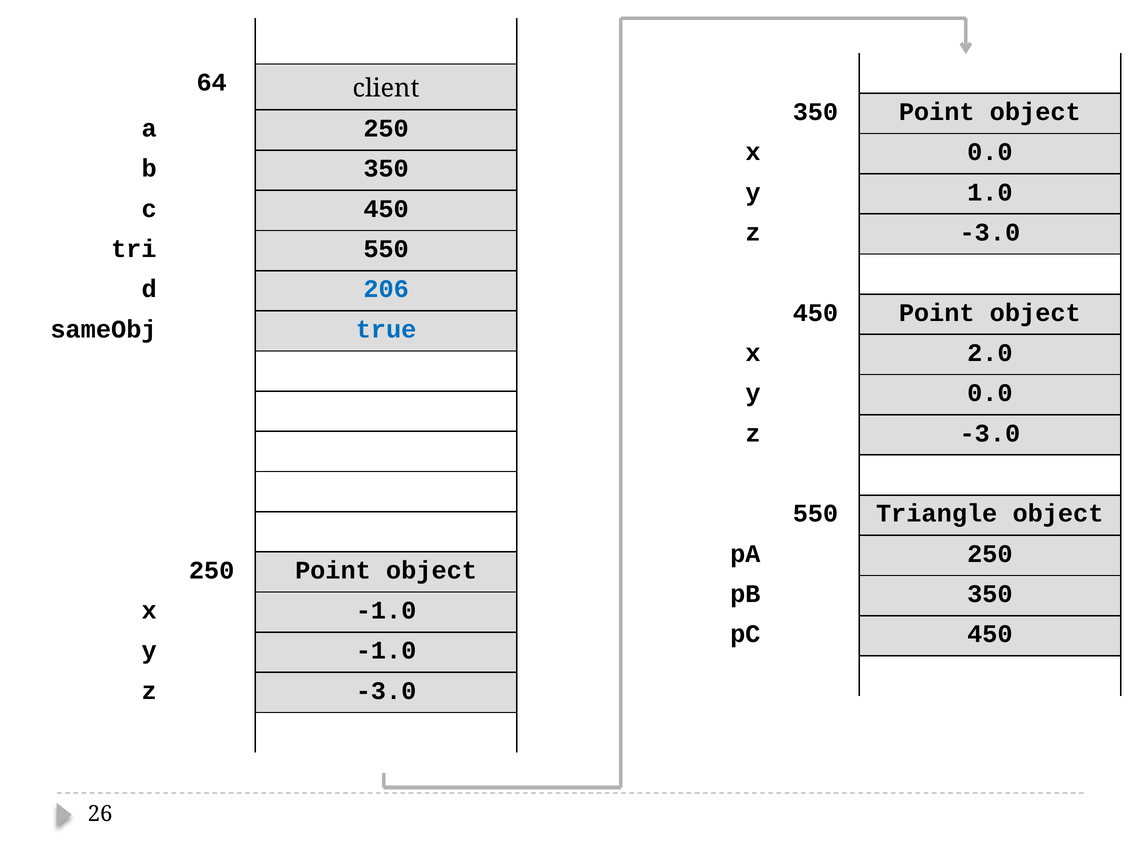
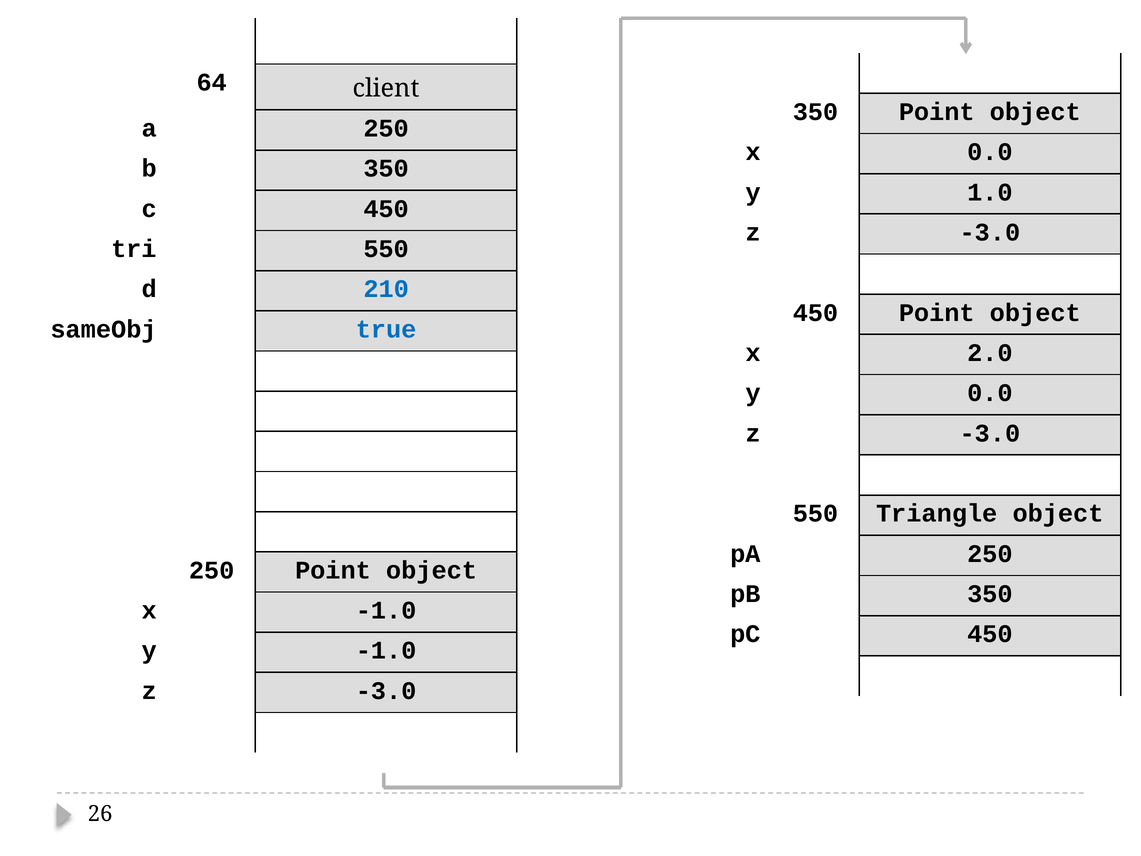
206: 206 -> 210 (386, 289)
